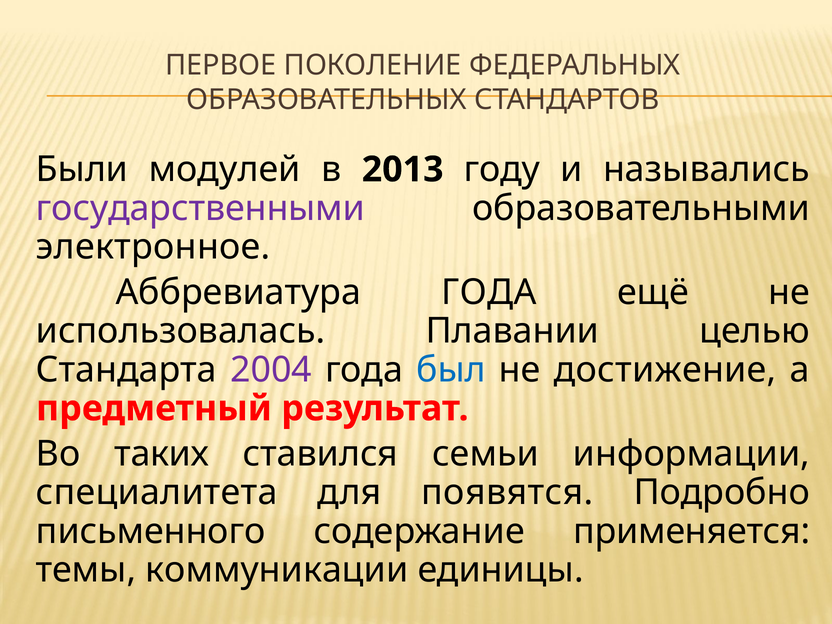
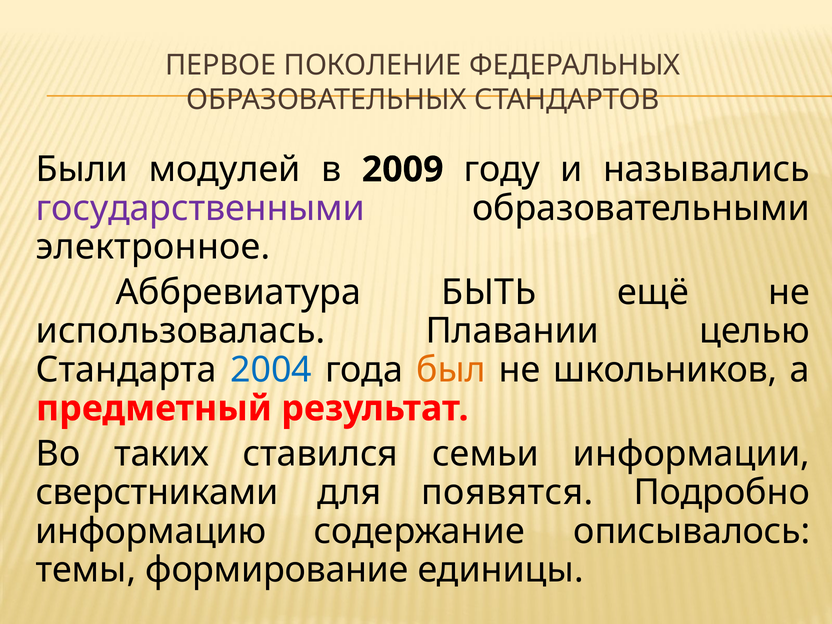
2013: 2013 -> 2009 (403, 170)
Аббревиатура ГОДА: ГОДА -> БЫТЬ (489, 292)
2004 colour: purple -> blue (271, 370)
был colour: blue -> orange (451, 370)
достижение: достижение -> школьников (665, 370)
специалитета: специалитета -> сверстниками (157, 493)
письменного: письменного -> информацию (151, 531)
применяется: применяется -> описывалось (692, 531)
коммуникации: коммуникации -> формирование (277, 570)
